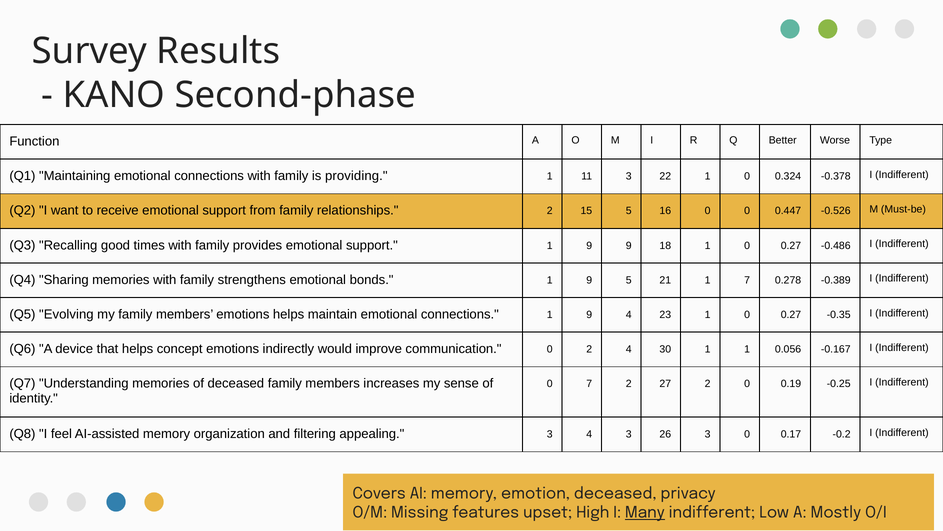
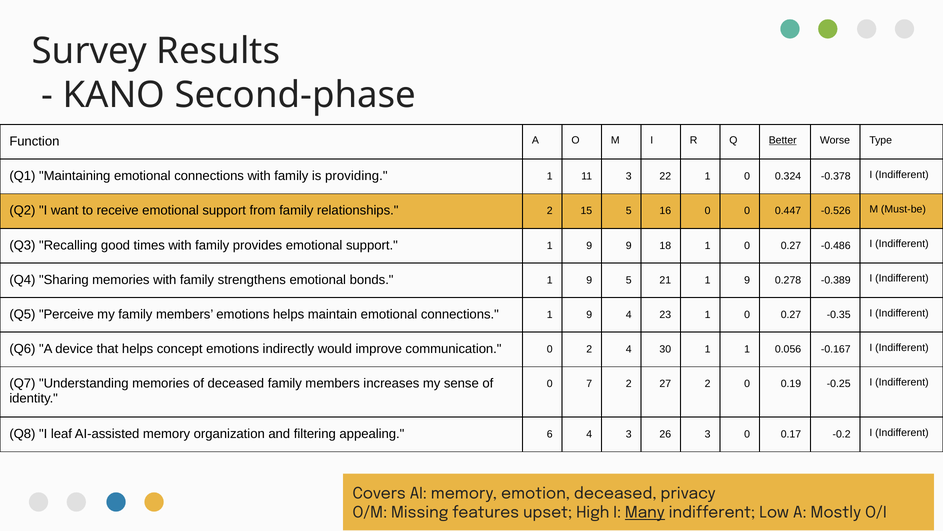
Better underline: none -> present (783, 140)
21 1 7: 7 -> 9 (747, 280)
Evolving: Evolving -> Perceive (66, 314)
feel: feel -> leaf (61, 434)
appealing 3: 3 -> 6 (550, 434)
